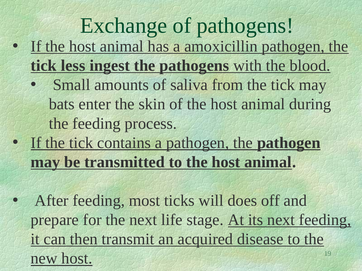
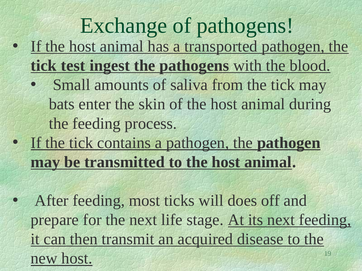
amoxicillin: amoxicillin -> transported (221, 46)
less: less -> test (73, 66)
